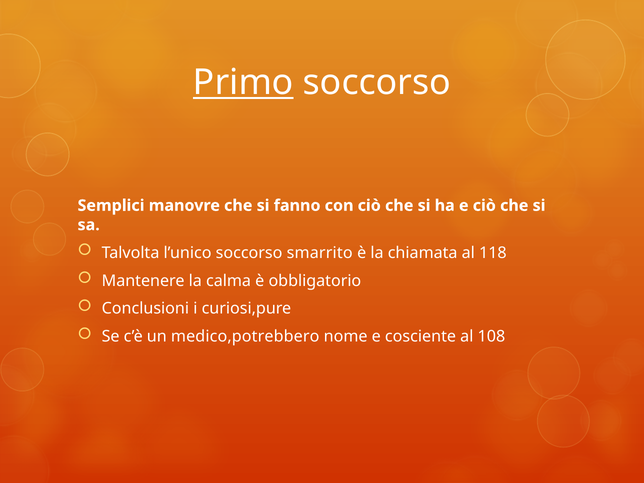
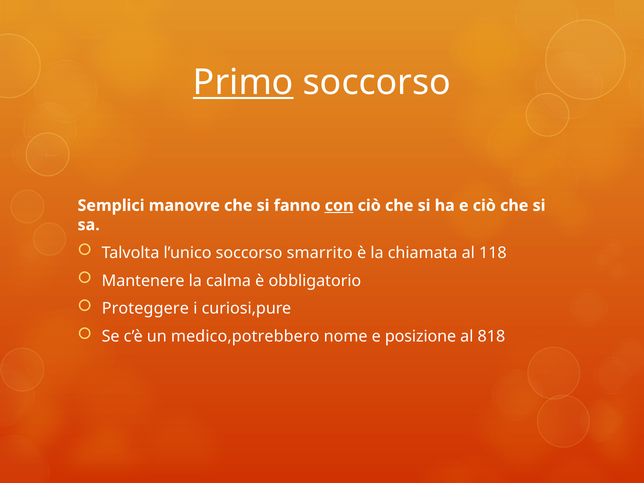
con underline: none -> present (339, 206)
Conclusioni: Conclusioni -> Proteggere (145, 309)
cosciente: cosciente -> posizione (421, 337)
108: 108 -> 818 (491, 337)
